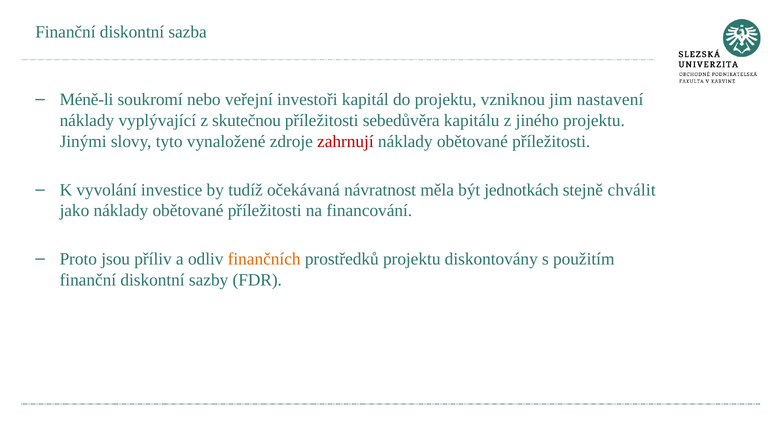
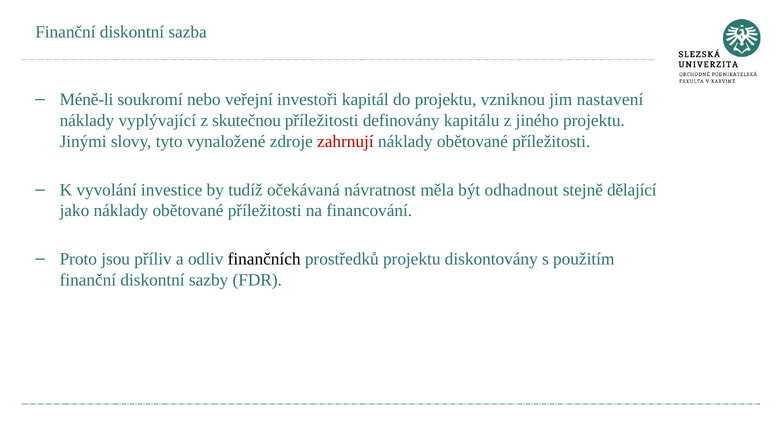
sebedůvěra: sebedůvěra -> definovány (401, 120)
jednotkách: jednotkách -> odhadnout (521, 190)
chválit: chválit -> dělající (632, 190)
finančních colour: orange -> black (264, 259)
